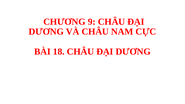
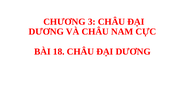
9: 9 -> 3 (92, 22)
